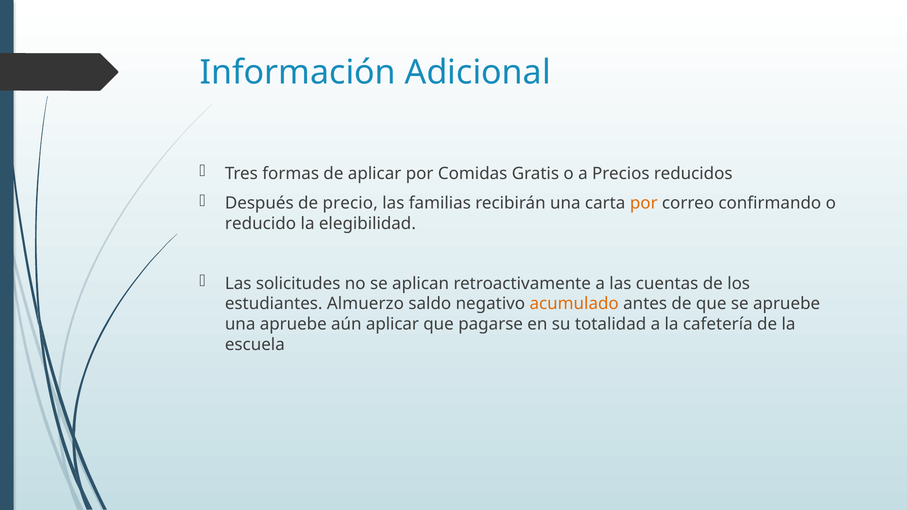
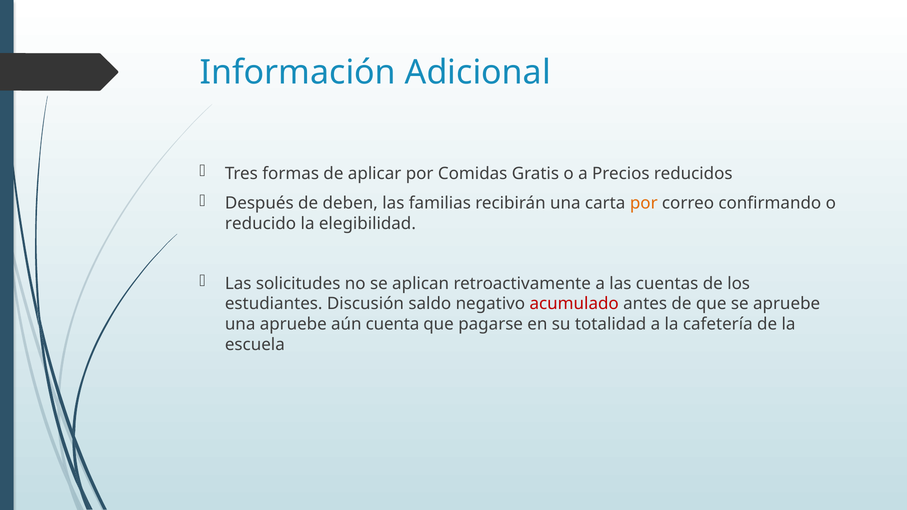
precio: precio -> deben (350, 203)
Almuerzo: Almuerzo -> Discusión (365, 304)
acumulado colour: orange -> red (574, 304)
aún aplicar: aplicar -> cuenta (392, 324)
